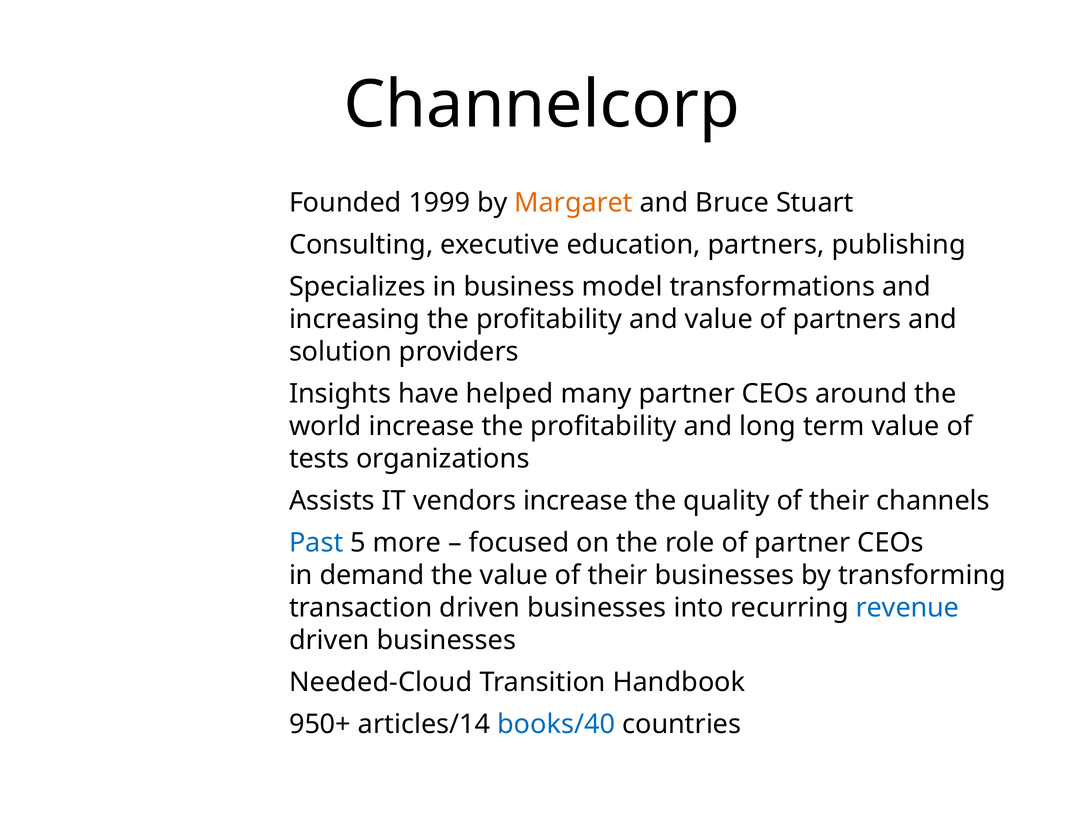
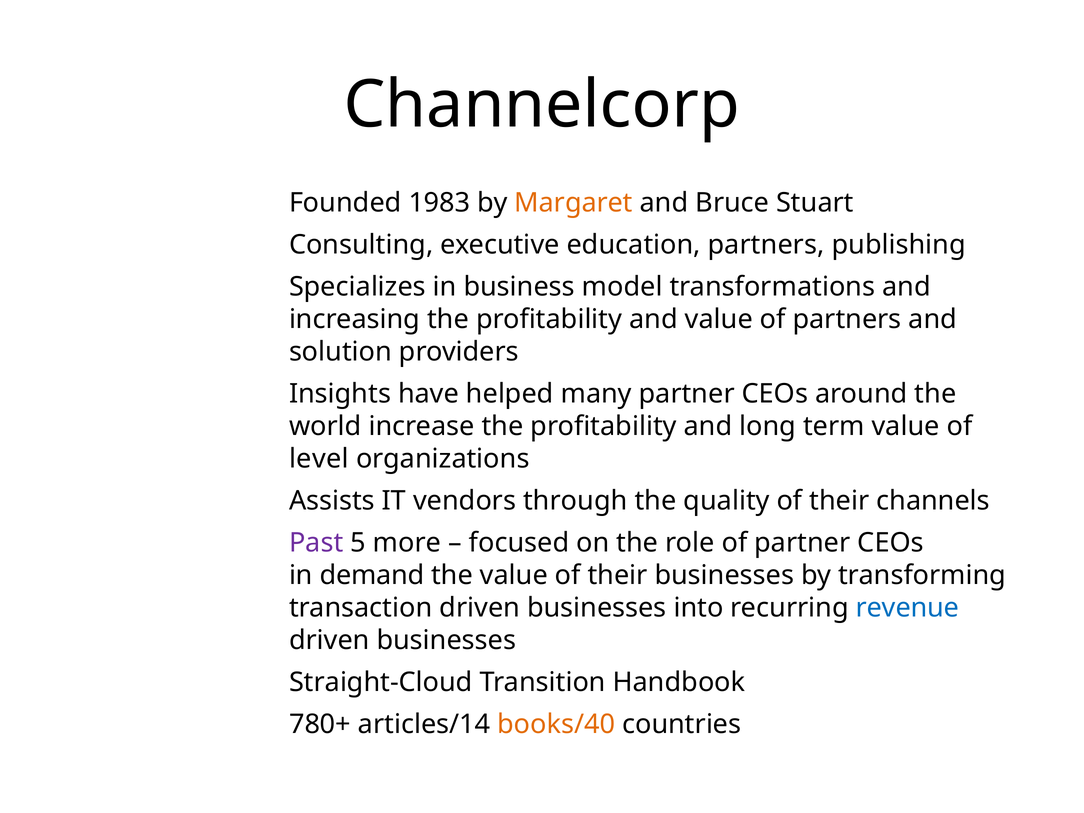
1999: 1999 -> 1983 (439, 203)
tests: tests -> level (319, 459)
vendors increase: increase -> through (575, 501)
Past colour: blue -> purple (316, 543)
Needed-Cloud: Needed-Cloud -> Straight-Cloud (381, 682)
950+: 950+ -> 780+ (320, 724)
books/40 colour: blue -> orange (556, 724)
